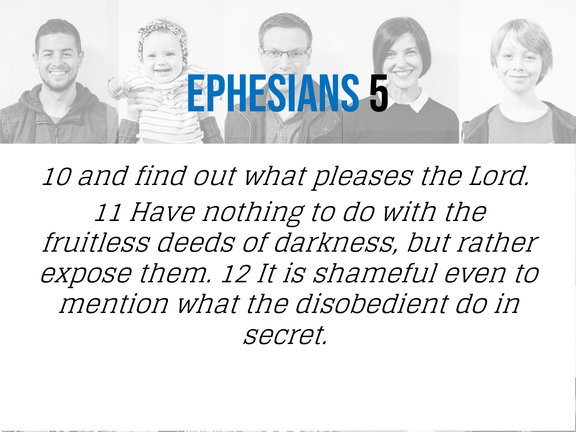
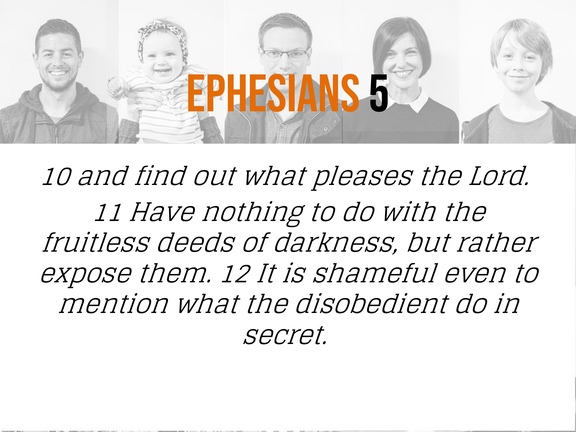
Ephesians colour: blue -> orange (273, 94)
